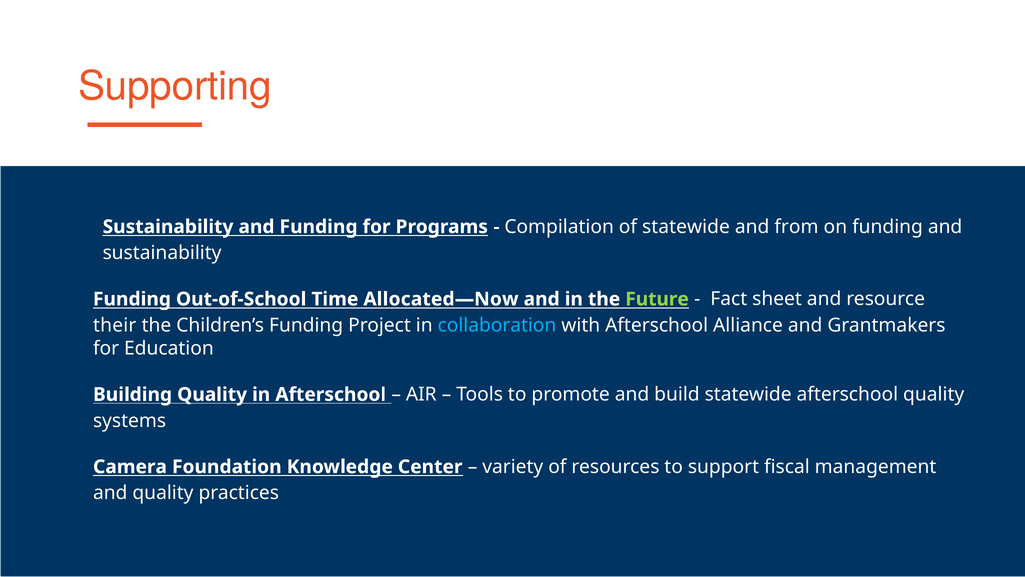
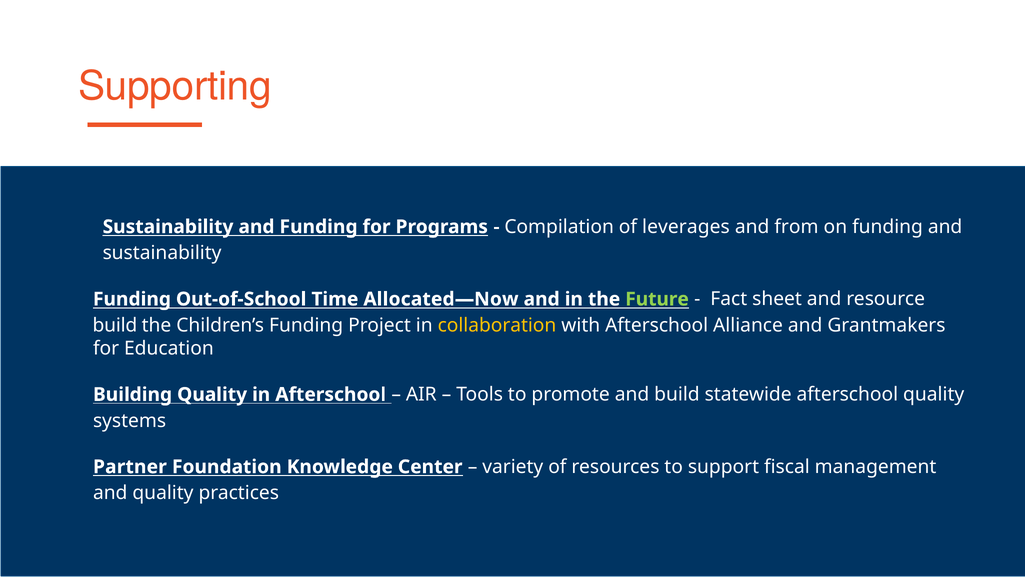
of statewide: statewide -> leverages (686, 227)
their: their -> build (115, 325)
collaboration colour: light blue -> yellow (497, 325)
Camera: Camera -> Partner (130, 467)
